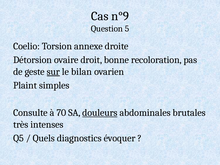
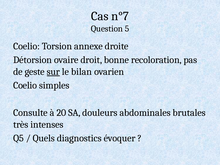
n°9: n°9 -> n°7 (120, 16)
Plaint: Plaint -> Coelio (25, 85)
70: 70 -> 20 (61, 113)
douleurs underline: present -> none (100, 113)
